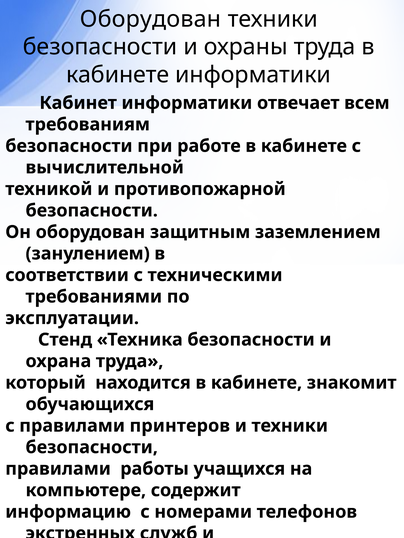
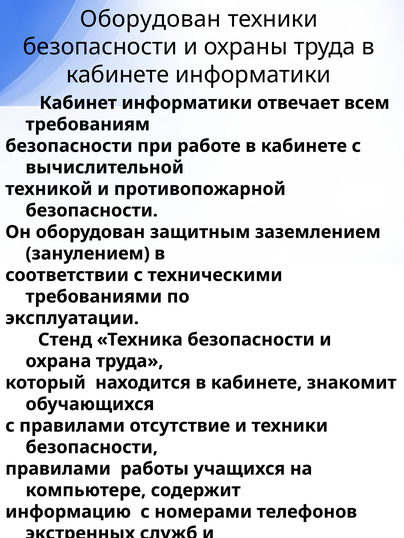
принтеров: принтеров -> отсутствие (180, 426)
